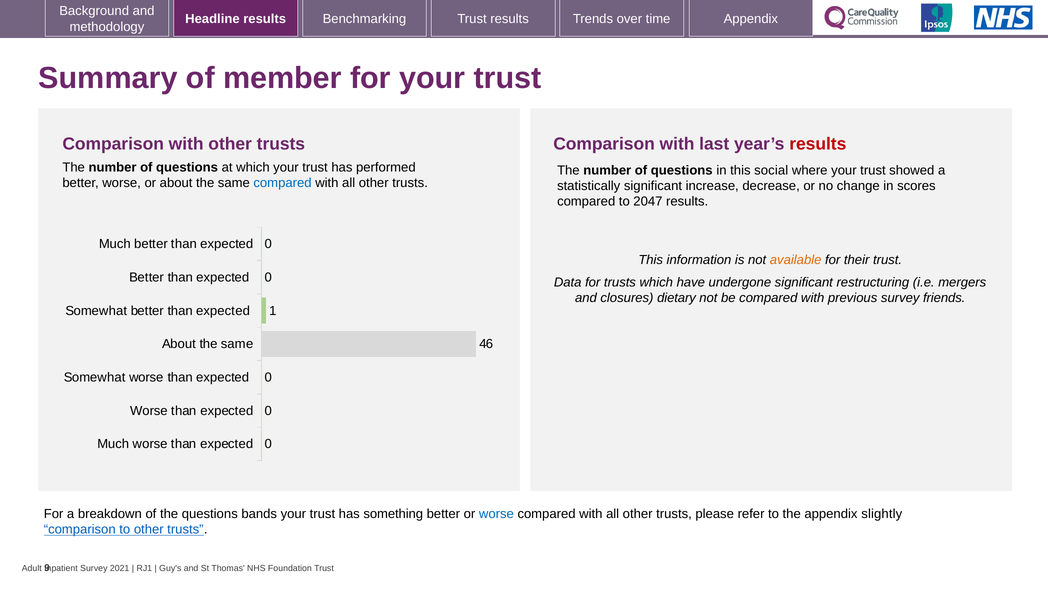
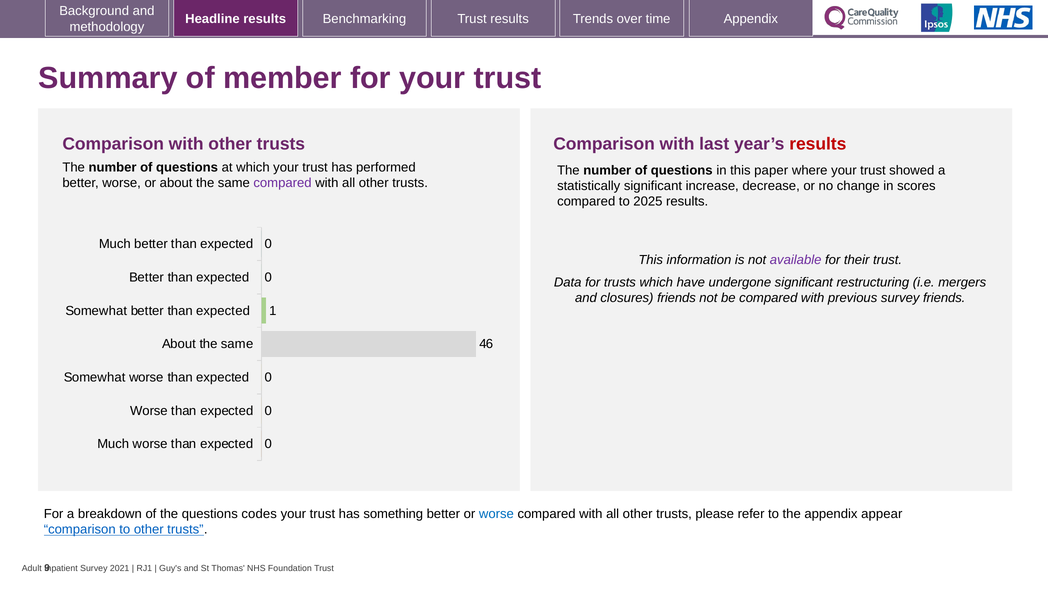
social: social -> paper (771, 170)
compared colour: blue -> purple (283, 183)
2047: 2047 -> 2025 (648, 202)
available colour: orange -> purple (796, 260)
closures dietary: dietary -> friends (676, 298)
bands: bands -> codes (259, 514)
slightly: slightly -> appear (882, 514)
